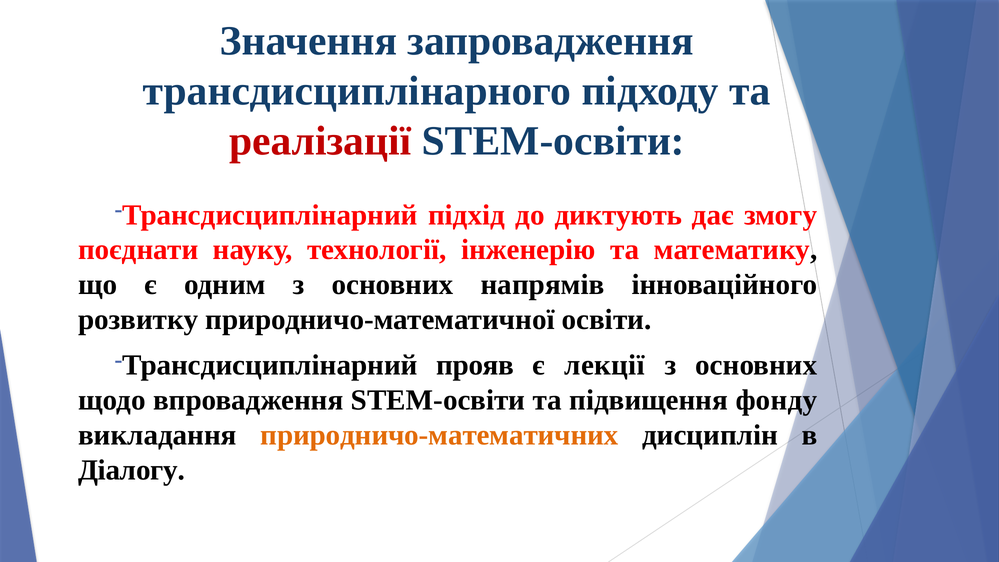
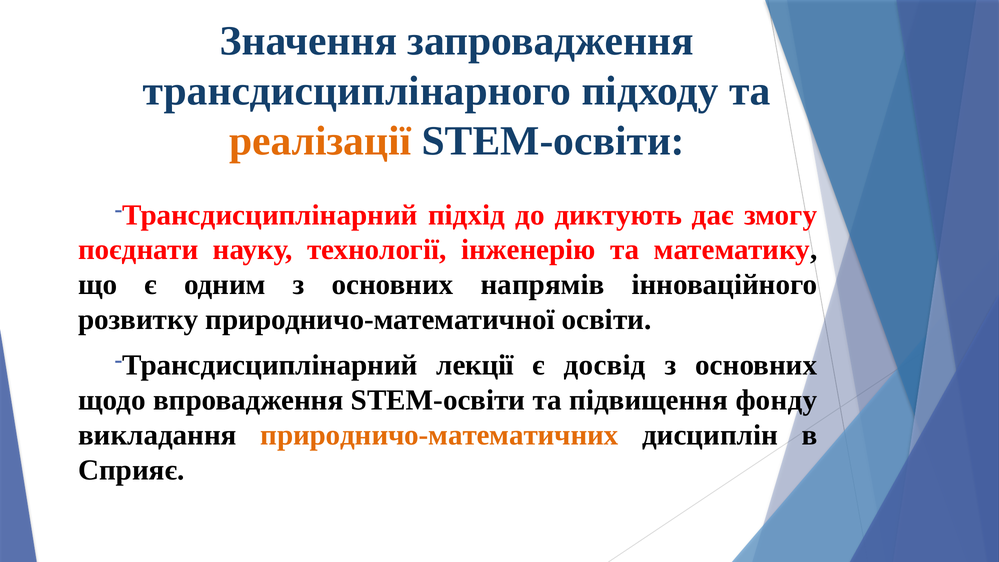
реалізації colour: red -> orange (320, 141)
прояв: прояв -> лекції (475, 365)
лекції: лекції -> досвід (605, 365)
Діалогу: Діалогу -> Сприяє (131, 470)
